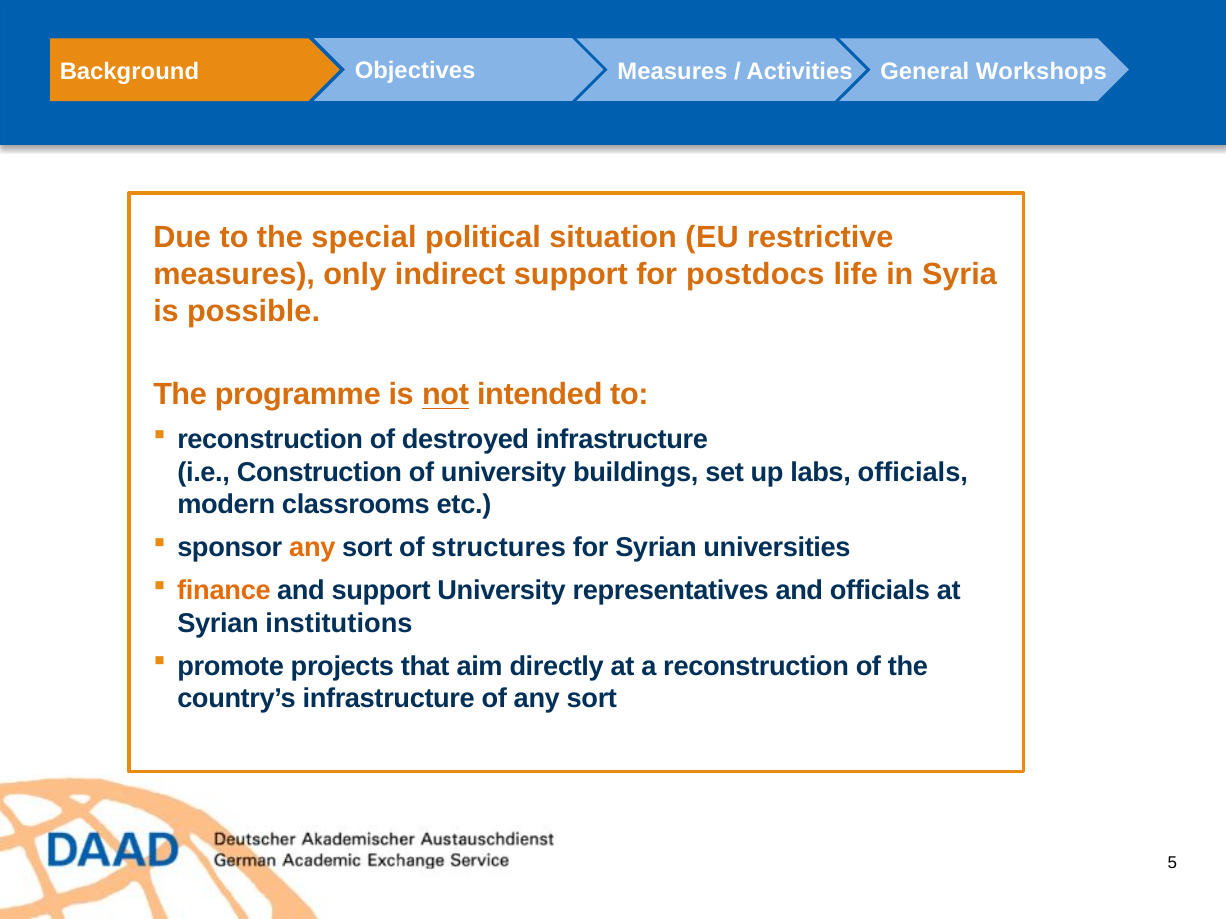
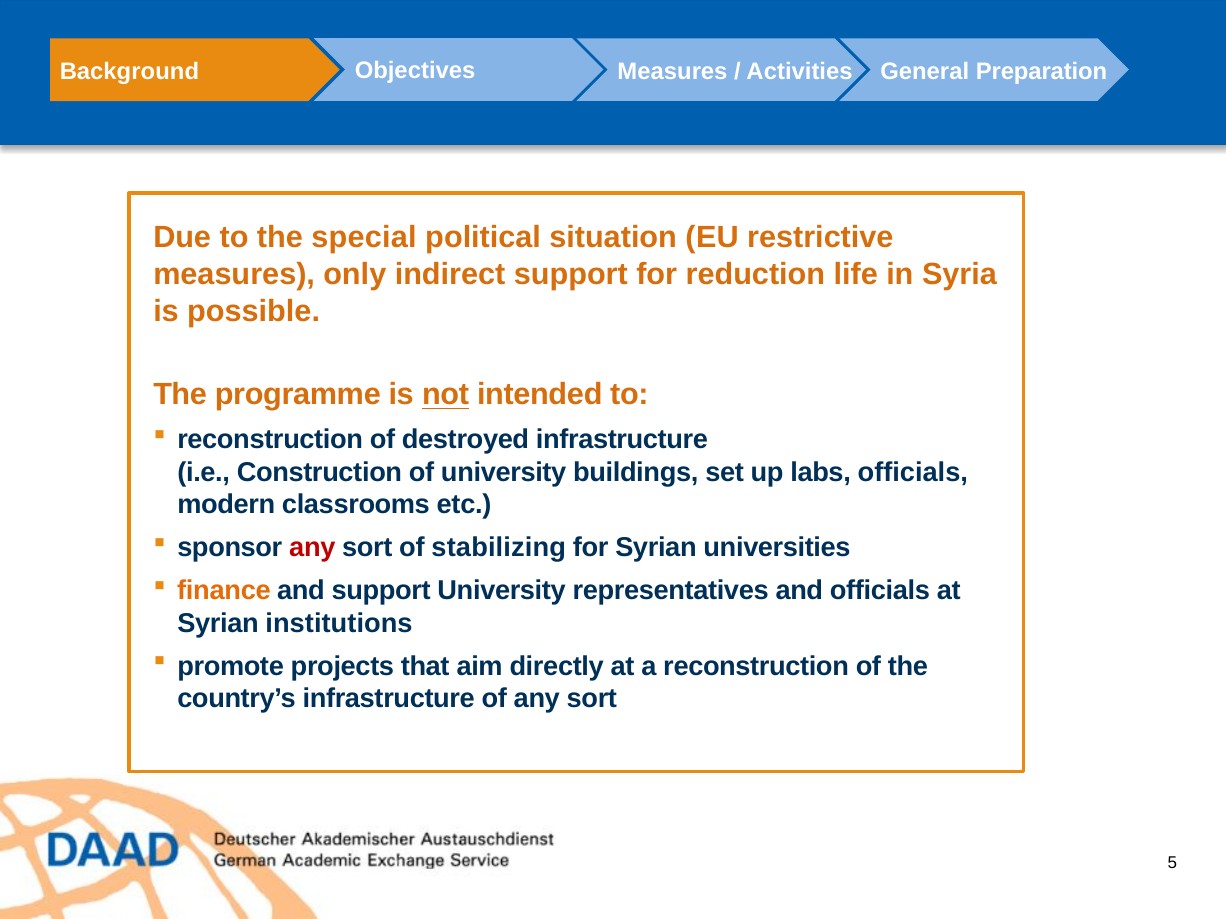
Workshops: Workshops -> Preparation (1042, 71)
postdocs: postdocs -> reduction (755, 274)
any colour: orange -> red (312, 548)
structures: structures -> stabilizing (499, 548)
